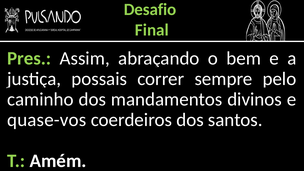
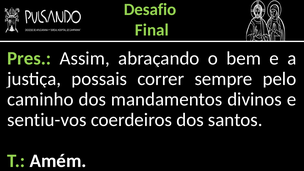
quase-vos: quase-vos -> sentiu-vos (47, 120)
